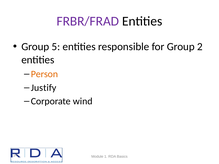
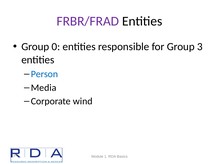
5: 5 -> 0 (56, 47)
2: 2 -> 3 (200, 47)
Person colour: orange -> blue (44, 74)
Justify: Justify -> Media (44, 88)
